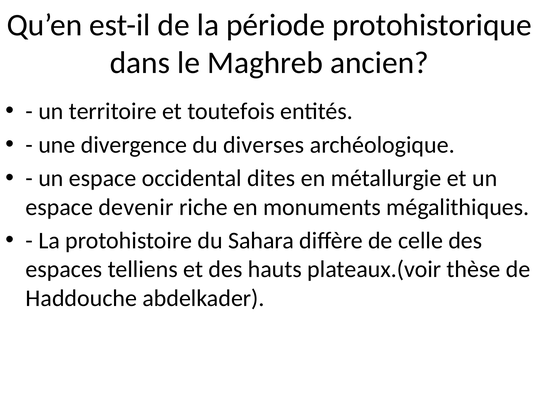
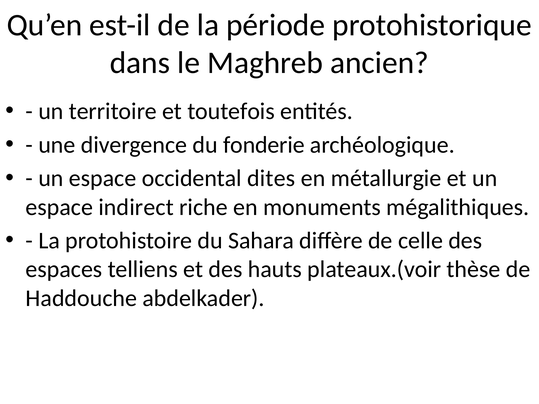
diverses: diverses -> fonderie (264, 145)
devenir: devenir -> indirect (136, 207)
